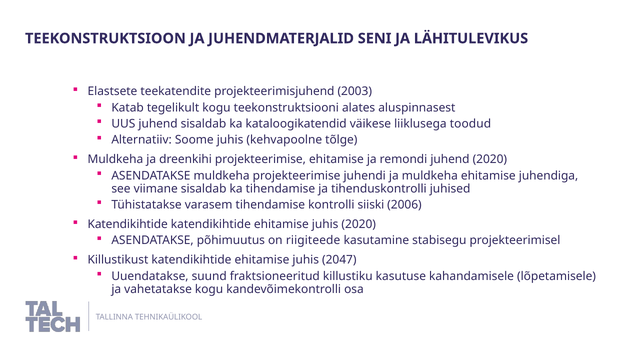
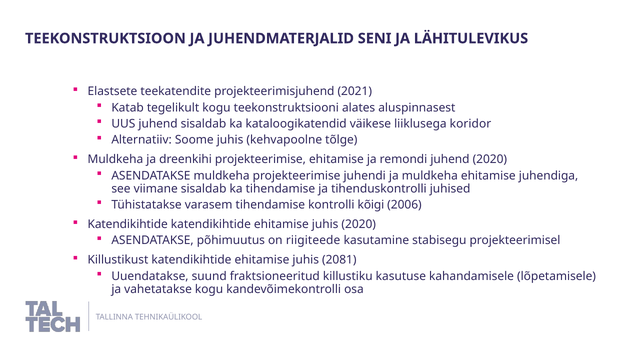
2003: 2003 -> 2021 (355, 91)
toodud: toodud -> koridor (470, 124)
siiski: siiski -> kõigi (371, 205)
2047: 2047 -> 2081 (339, 260)
